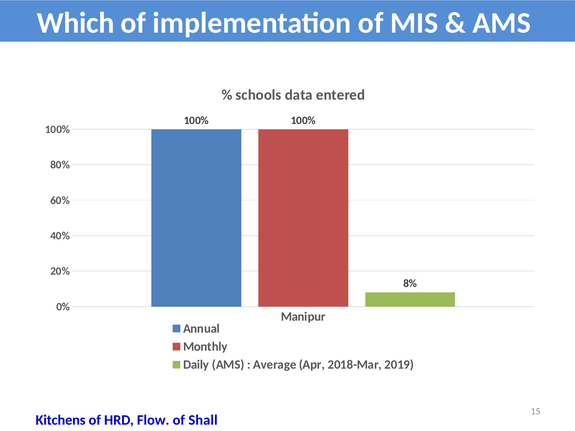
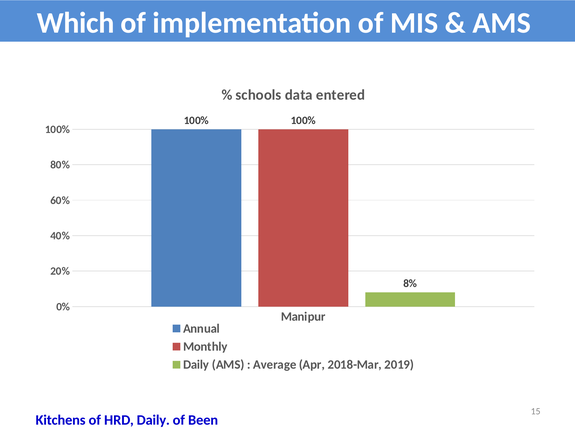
HRD Flow: Flow -> Daily (153, 420)
Shall: Shall -> Been (203, 420)
